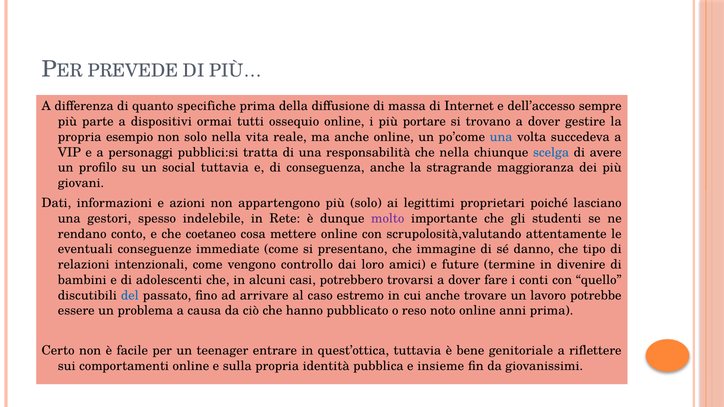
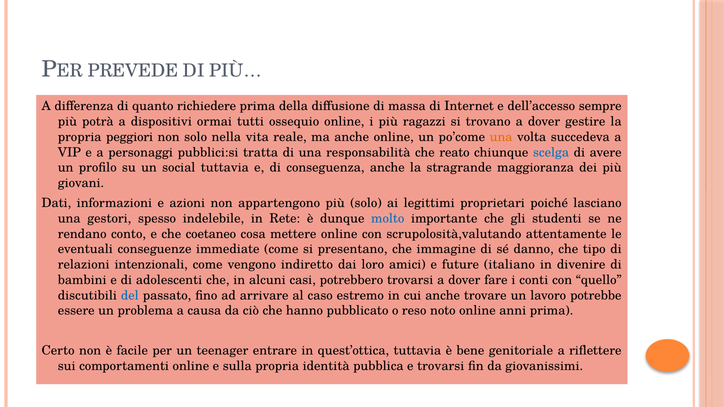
specifiche: specifiche -> richiedere (207, 106)
parte: parte -> potrà (98, 122)
portare: portare -> ragazzi (424, 122)
esempio: esempio -> peggiori (130, 137)
una colour: blue -> orange (501, 137)
che nella: nella -> reato (455, 152)
molto colour: purple -> blue (388, 219)
controllo: controllo -> indiretto (307, 265)
termine: termine -> italiano (509, 265)
e insieme: insieme -> trovarsi (441, 366)
